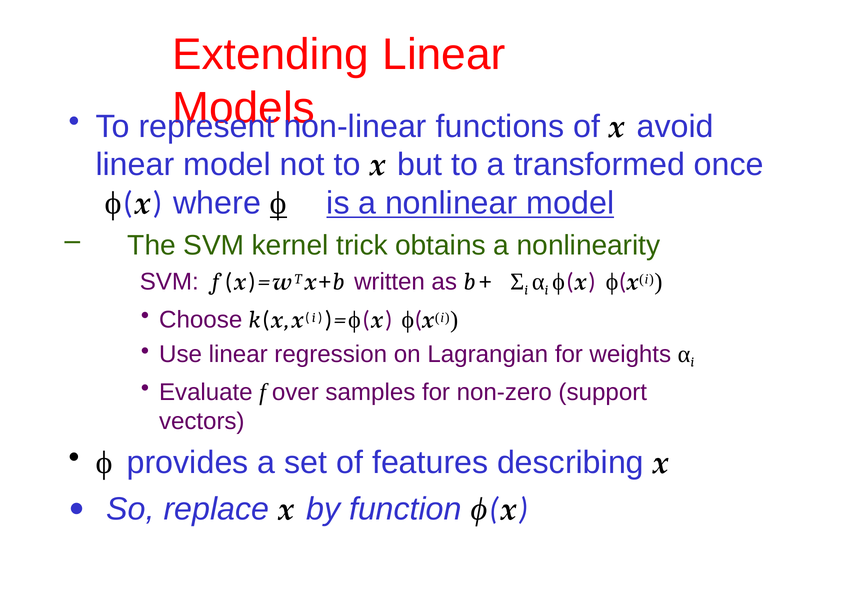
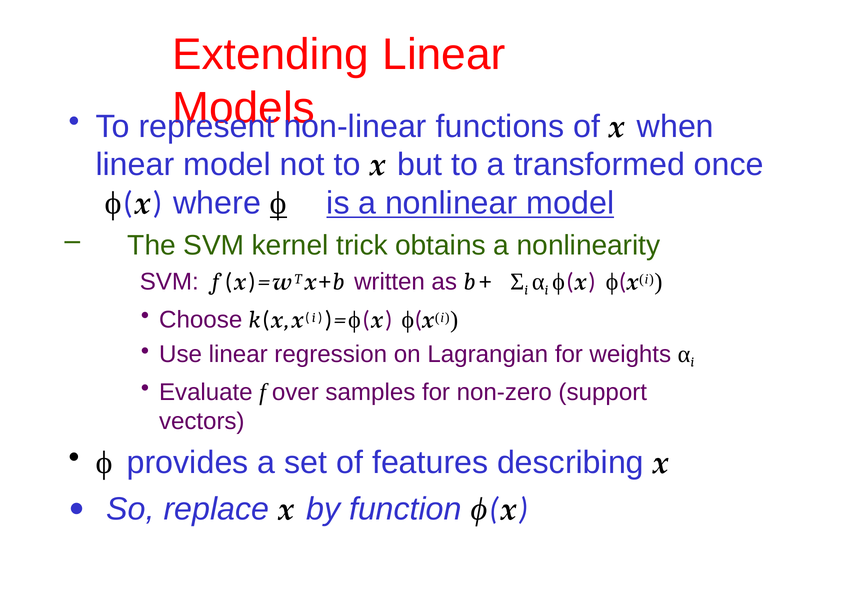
avoid: avoid -> when (675, 127)
